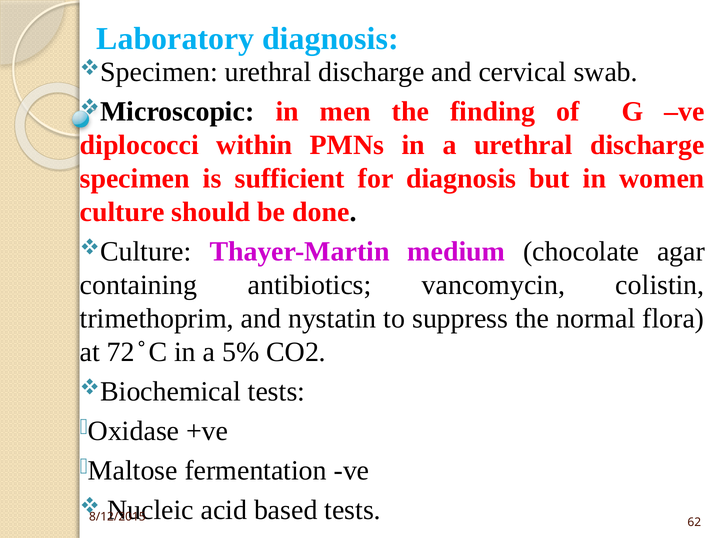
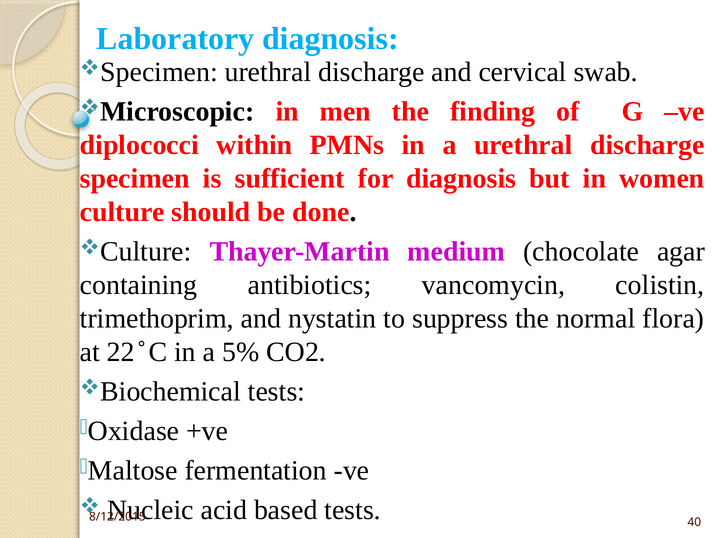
72: 72 -> 22 (121, 352)
62: 62 -> 40 (694, 523)
